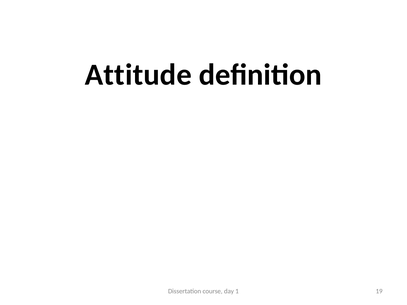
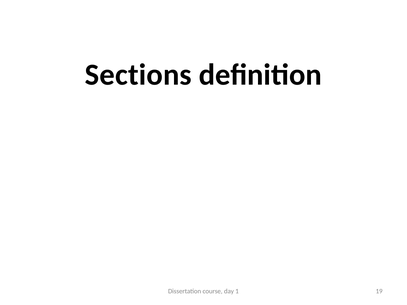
Attitude: Attitude -> Sections (138, 75)
